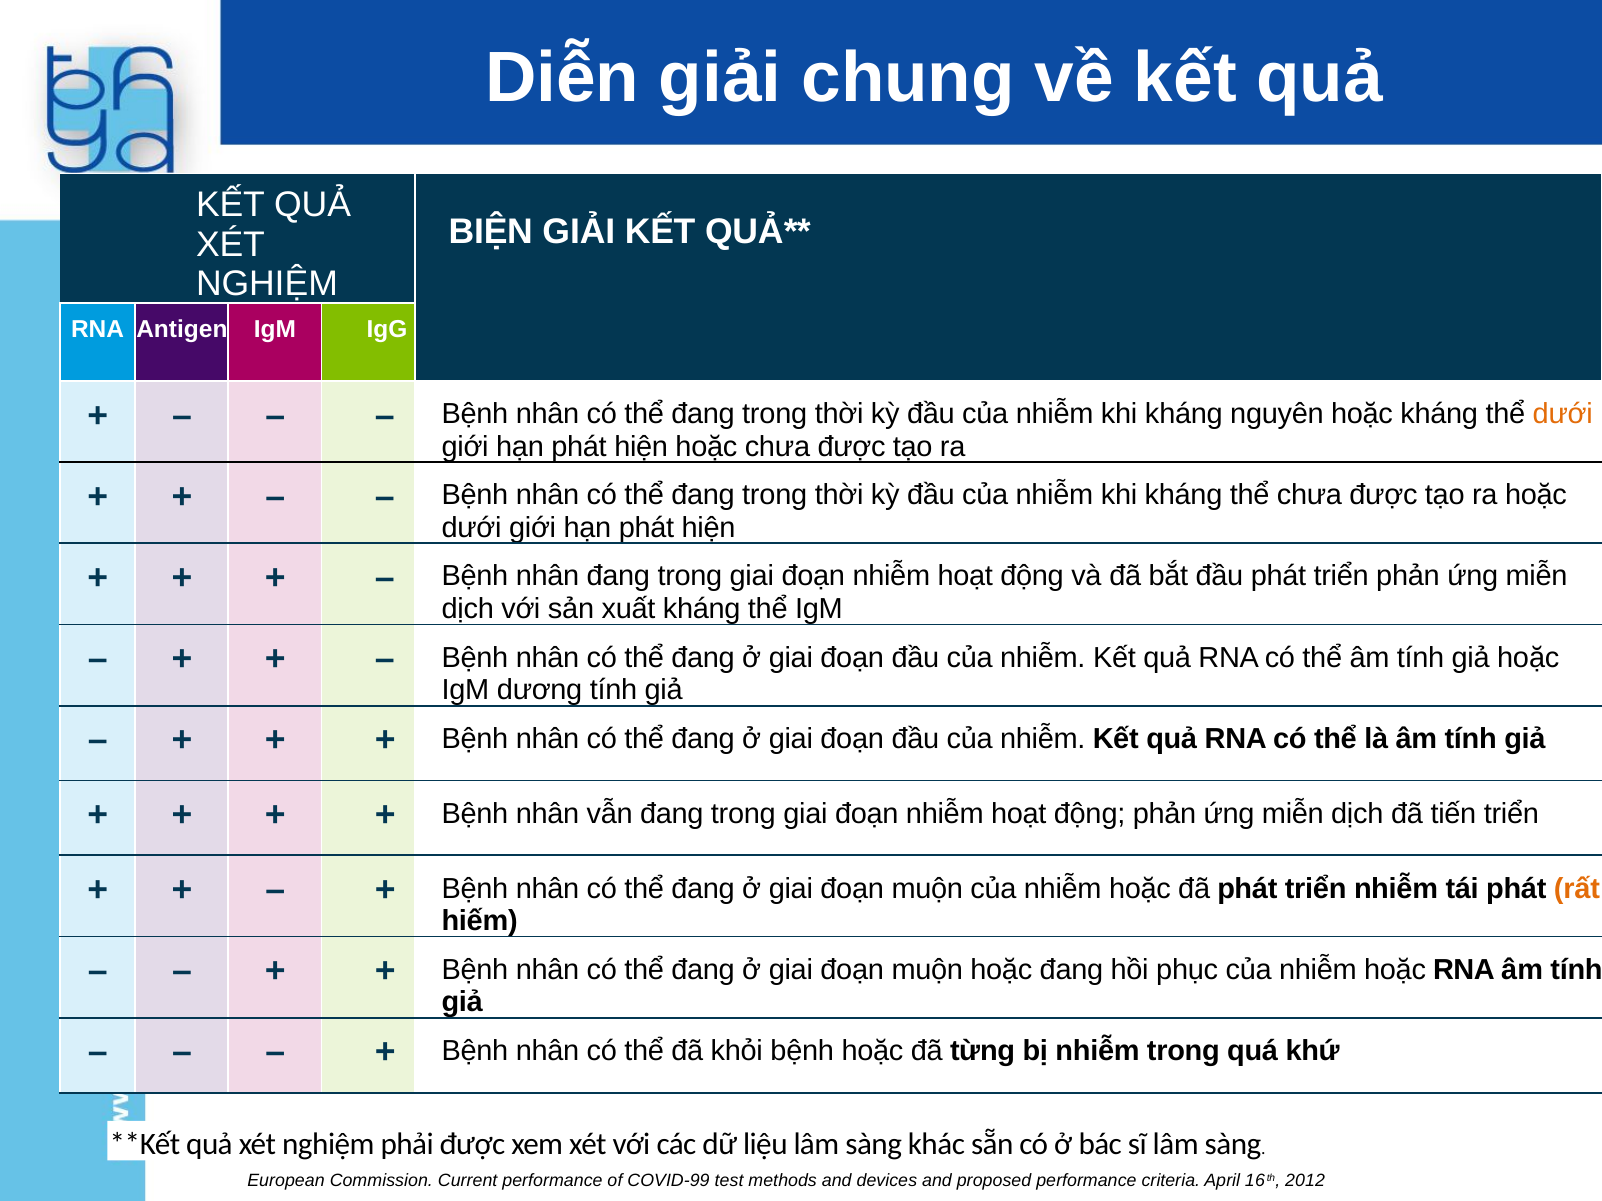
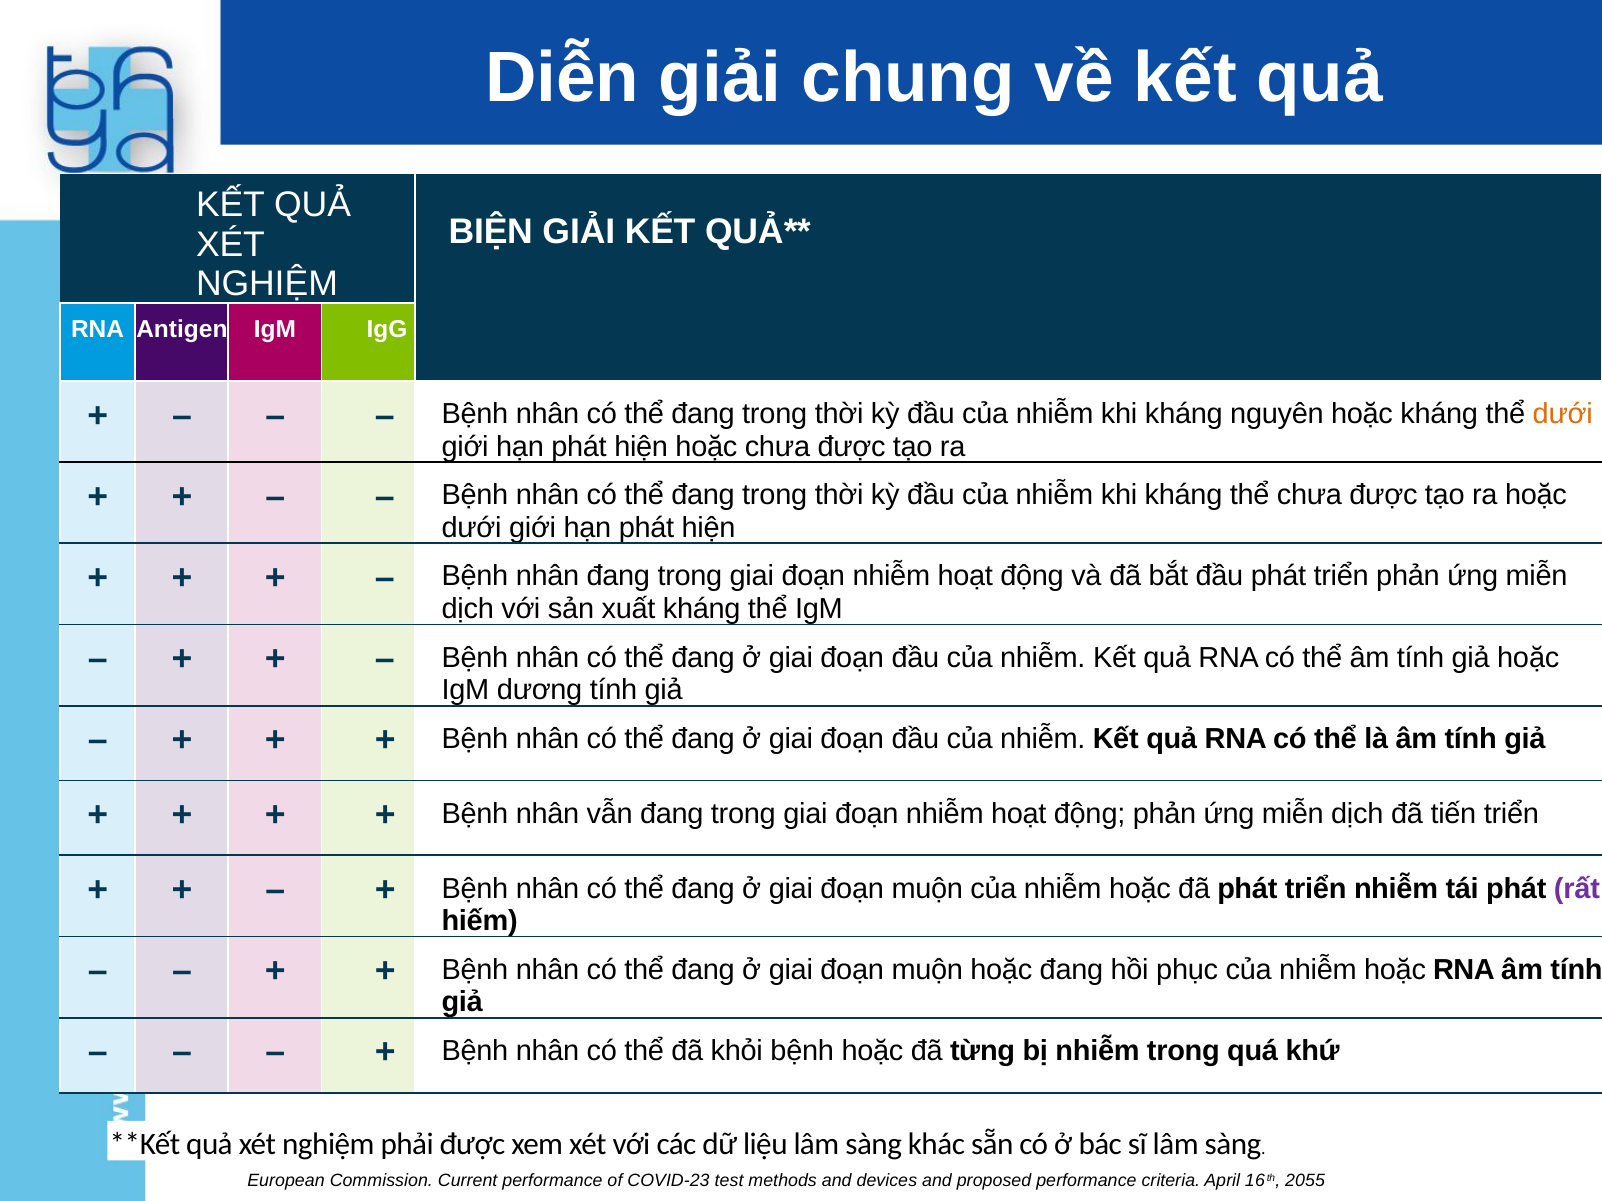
rất colour: orange -> purple (1577, 889)
COVID-99: COVID-99 -> COVID-23 (669, 1181)
2012: 2012 -> 2055 (1305, 1181)
